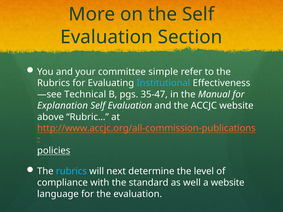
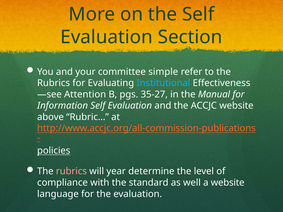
Technical: Technical -> Attention (85, 94)
35-47: 35-47 -> 35-27 (154, 94)
Explanation: Explanation -> Information (63, 106)
rubrics colour: light blue -> pink (71, 171)
next: next -> year (116, 171)
